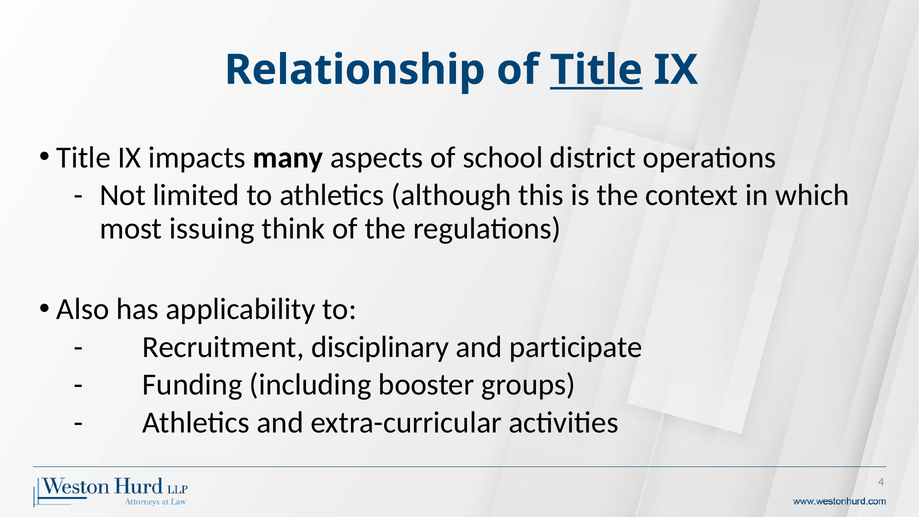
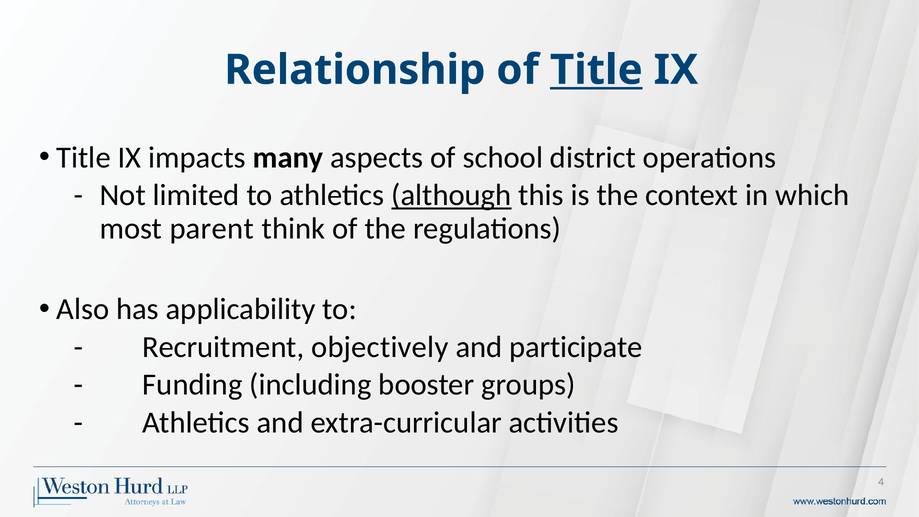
although underline: none -> present (451, 195)
issuing: issuing -> parent (212, 228)
disciplinary: disciplinary -> objectively (380, 347)
